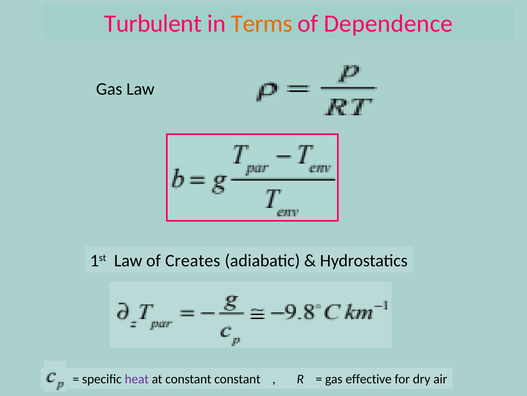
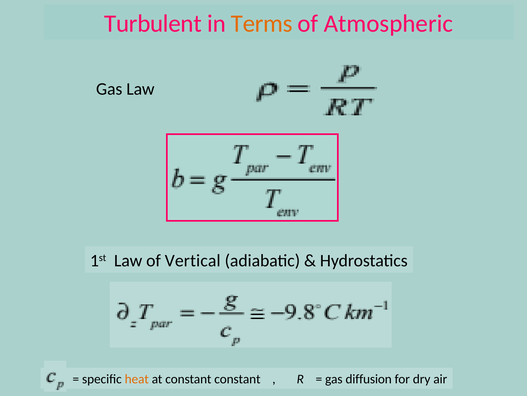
Dependence: Dependence -> Atmospheric (388, 24)
Creates: Creates -> Vertical (193, 260)
heat colour: purple -> orange (137, 378)
effective: effective -> diffusion (369, 378)
